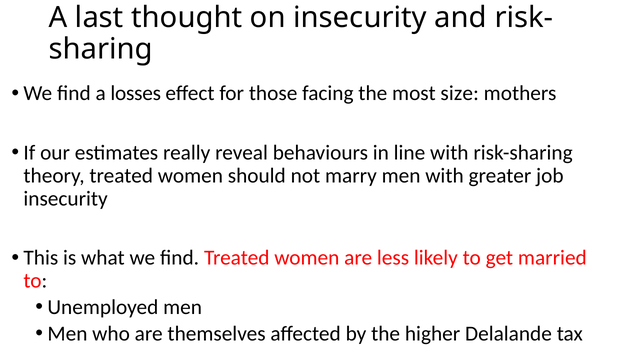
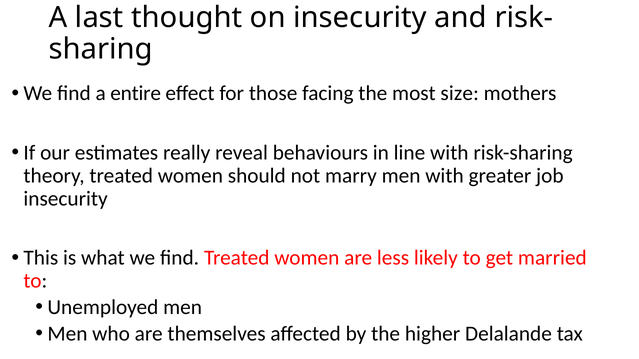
losses: losses -> entire (136, 93)
